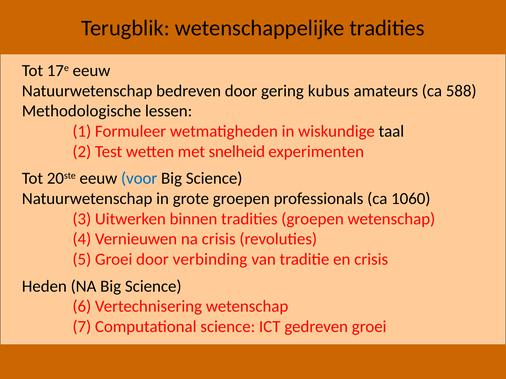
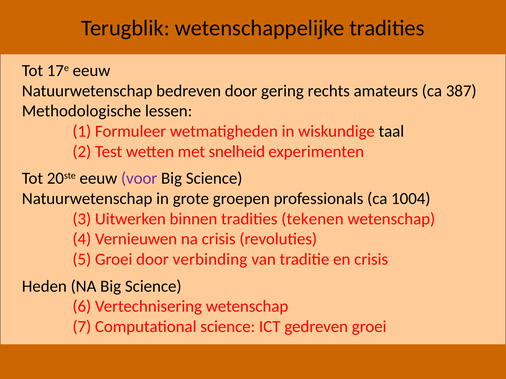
kubus: kubus -> rechts (329, 91)
588: 588 -> 387 (461, 91)
voor colour: blue -> purple (139, 179)
1060: 1060 -> 1004 (411, 199)
tradities groepen: groepen -> tekenen (312, 219)
